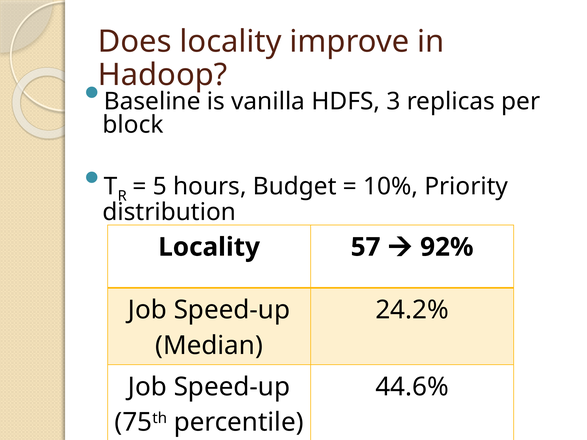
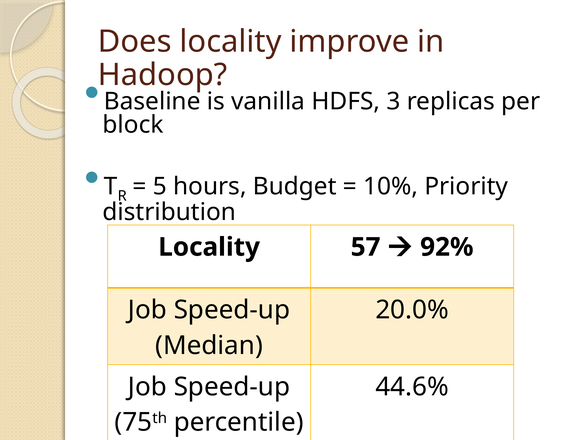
24.2%: 24.2% -> 20.0% (412, 310)
